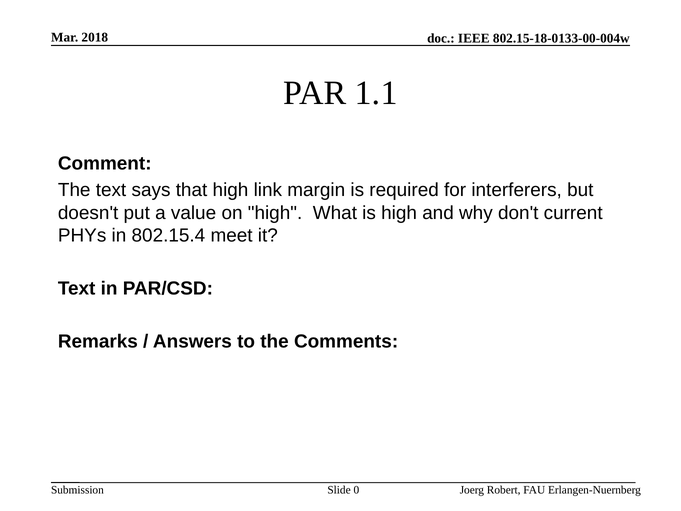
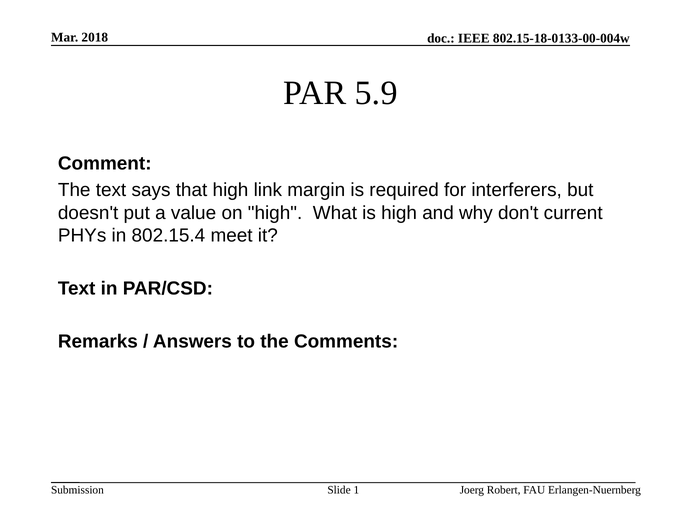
1.1: 1.1 -> 5.9 (376, 93)
0: 0 -> 1 (356, 490)
